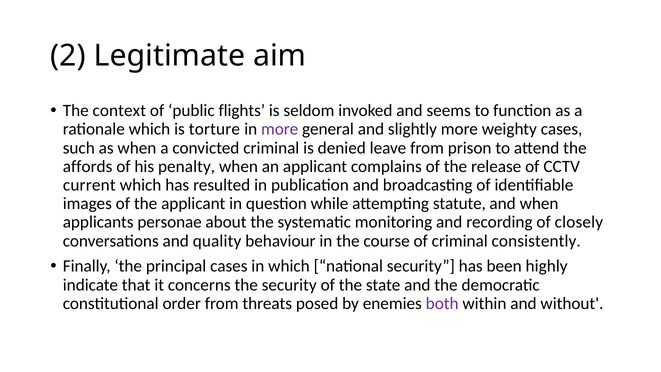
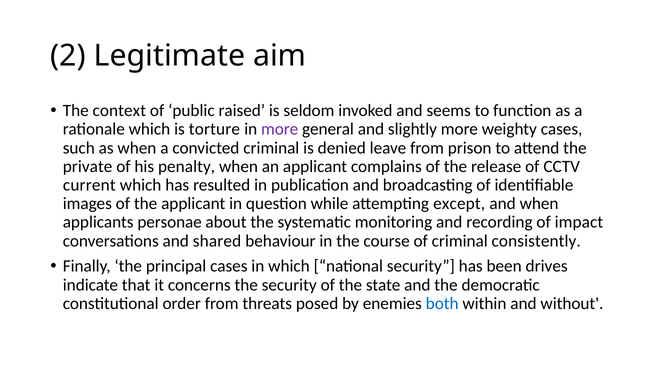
flights: flights -> raised (242, 111)
affords: affords -> private (88, 166)
statute: statute -> except (459, 204)
closely: closely -> impact (579, 222)
quality: quality -> shared (217, 241)
highly: highly -> drives (547, 266)
both colour: purple -> blue (442, 303)
